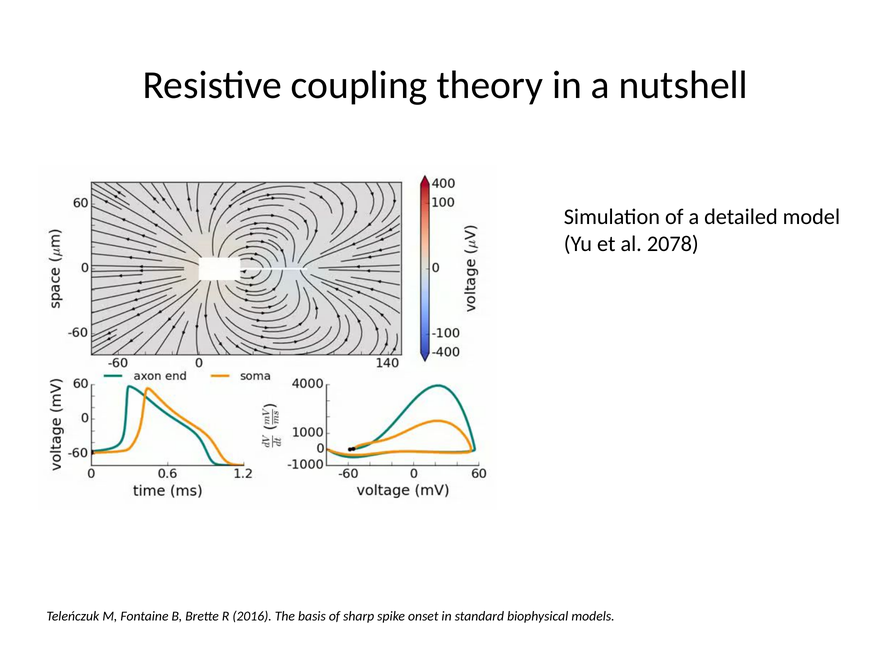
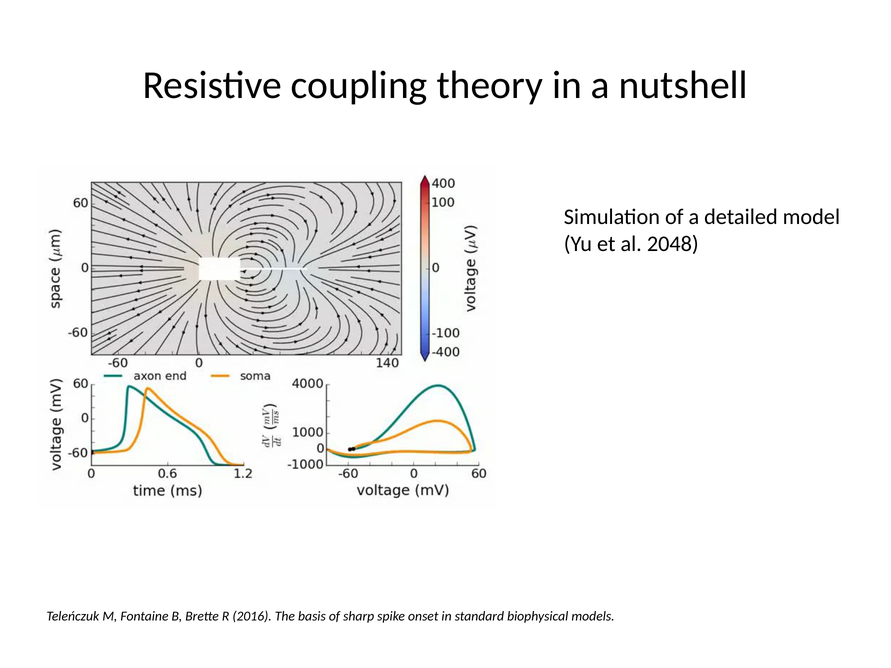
2078: 2078 -> 2048 (673, 244)
